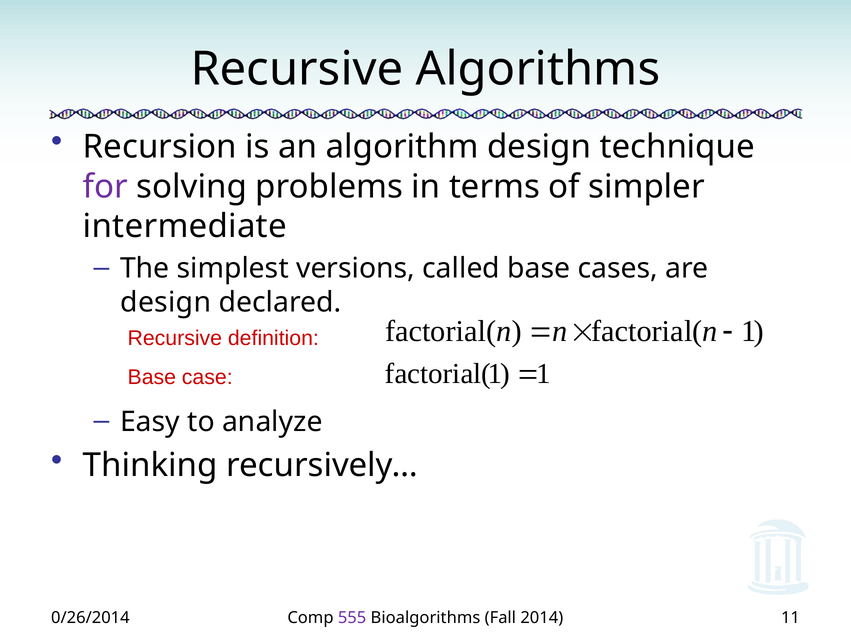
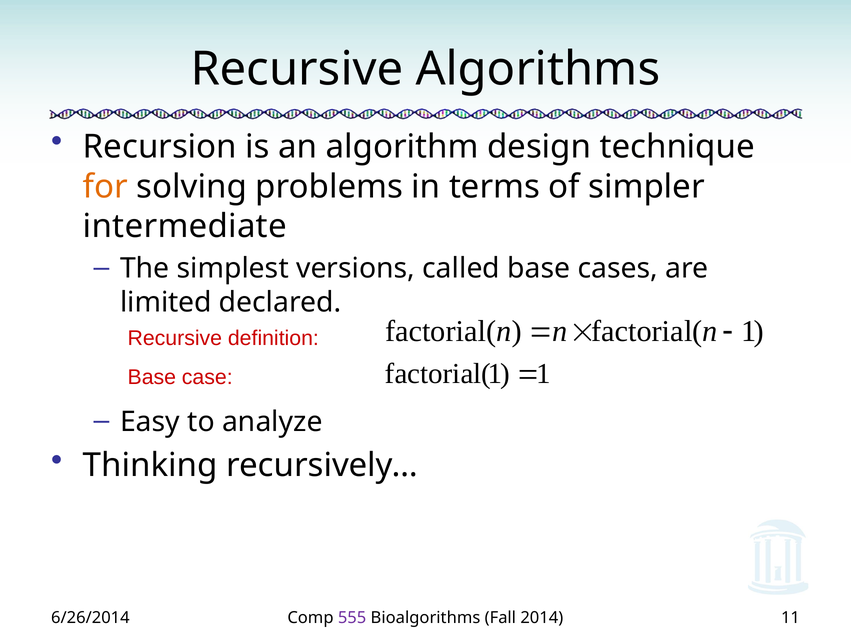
for colour: purple -> orange (106, 187)
design: design -> limited (166, 303)
0/26/2014: 0/26/2014 -> 6/26/2014 (90, 618)
